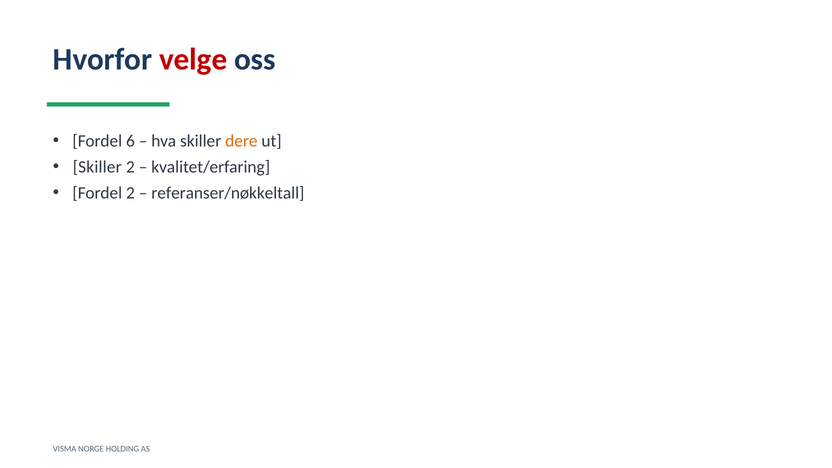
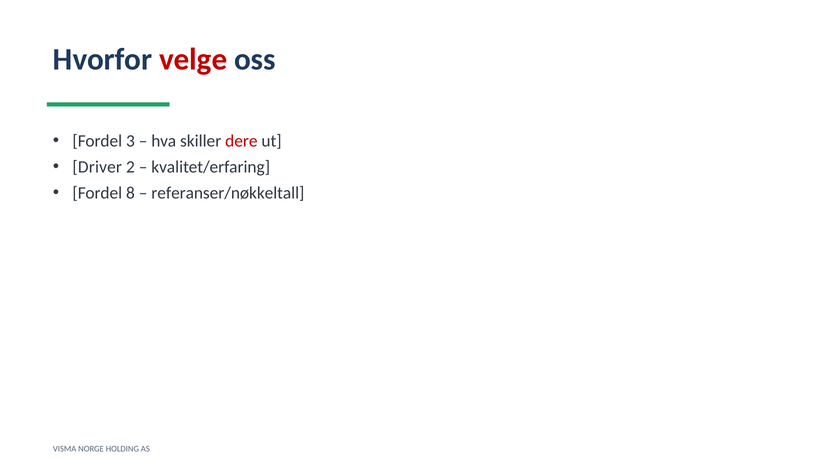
6: 6 -> 3 (130, 141)
dere colour: orange -> red (241, 141)
Skiller: Skiller -> Driver (97, 167)
Fordel 2: 2 -> 8 (130, 193)
